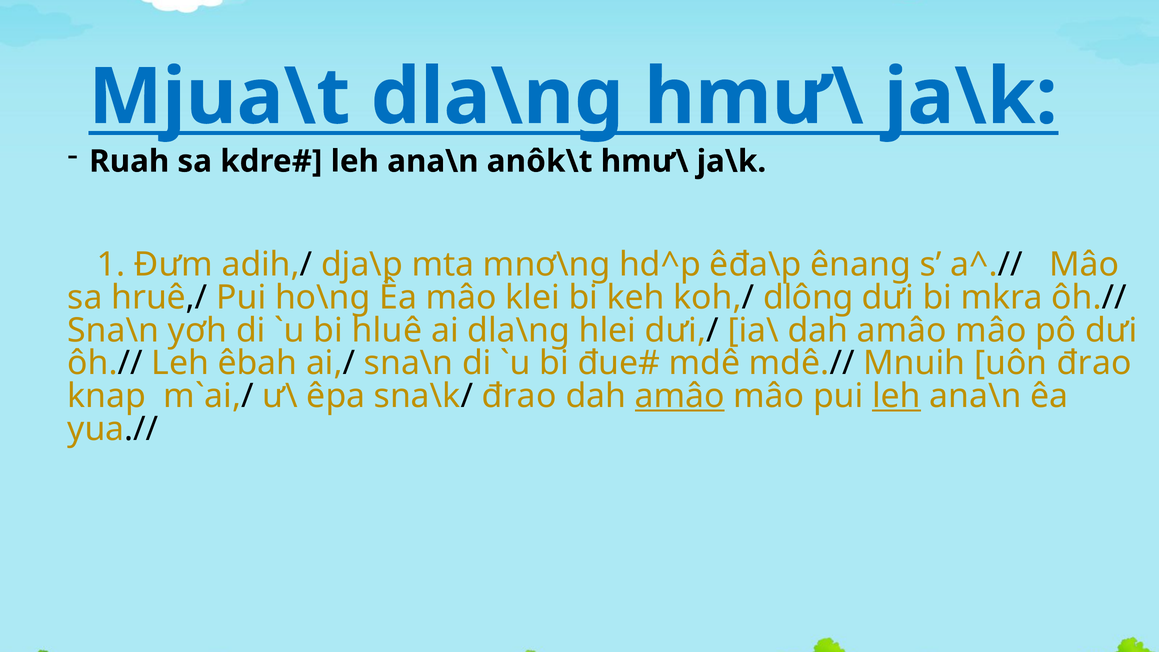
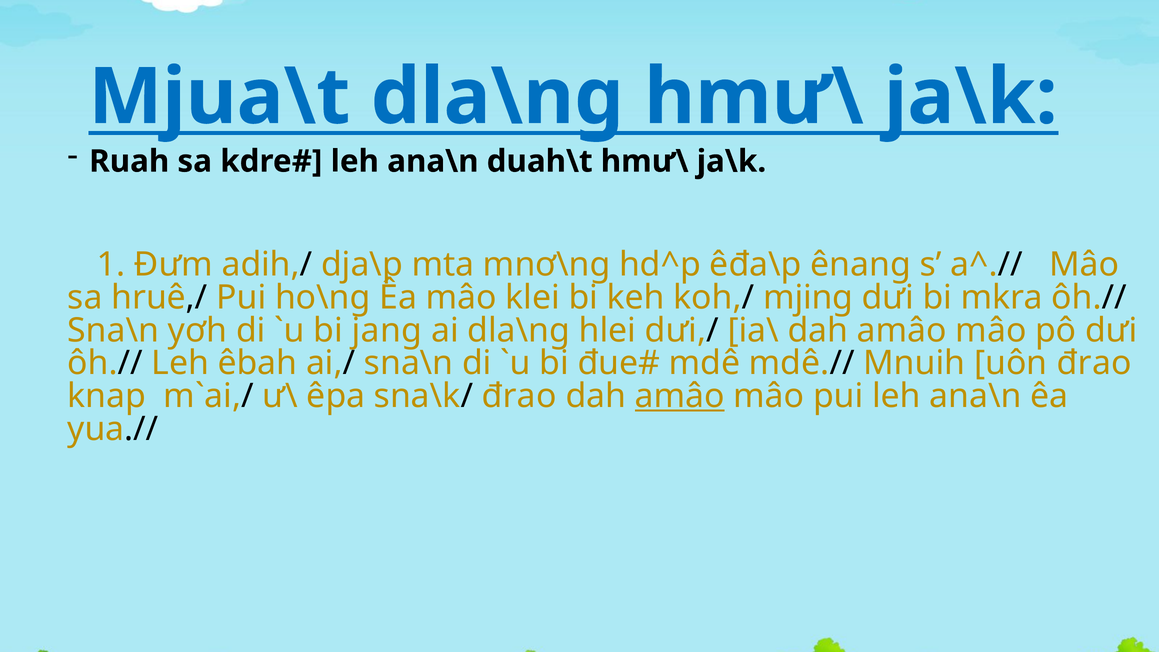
anôk\t: anôk\t -> duah\t (540, 161)
dlông: dlông -> mjing (808, 297)
hluê: hluê -> jang (387, 330)
leh underline: present -> none (896, 396)
